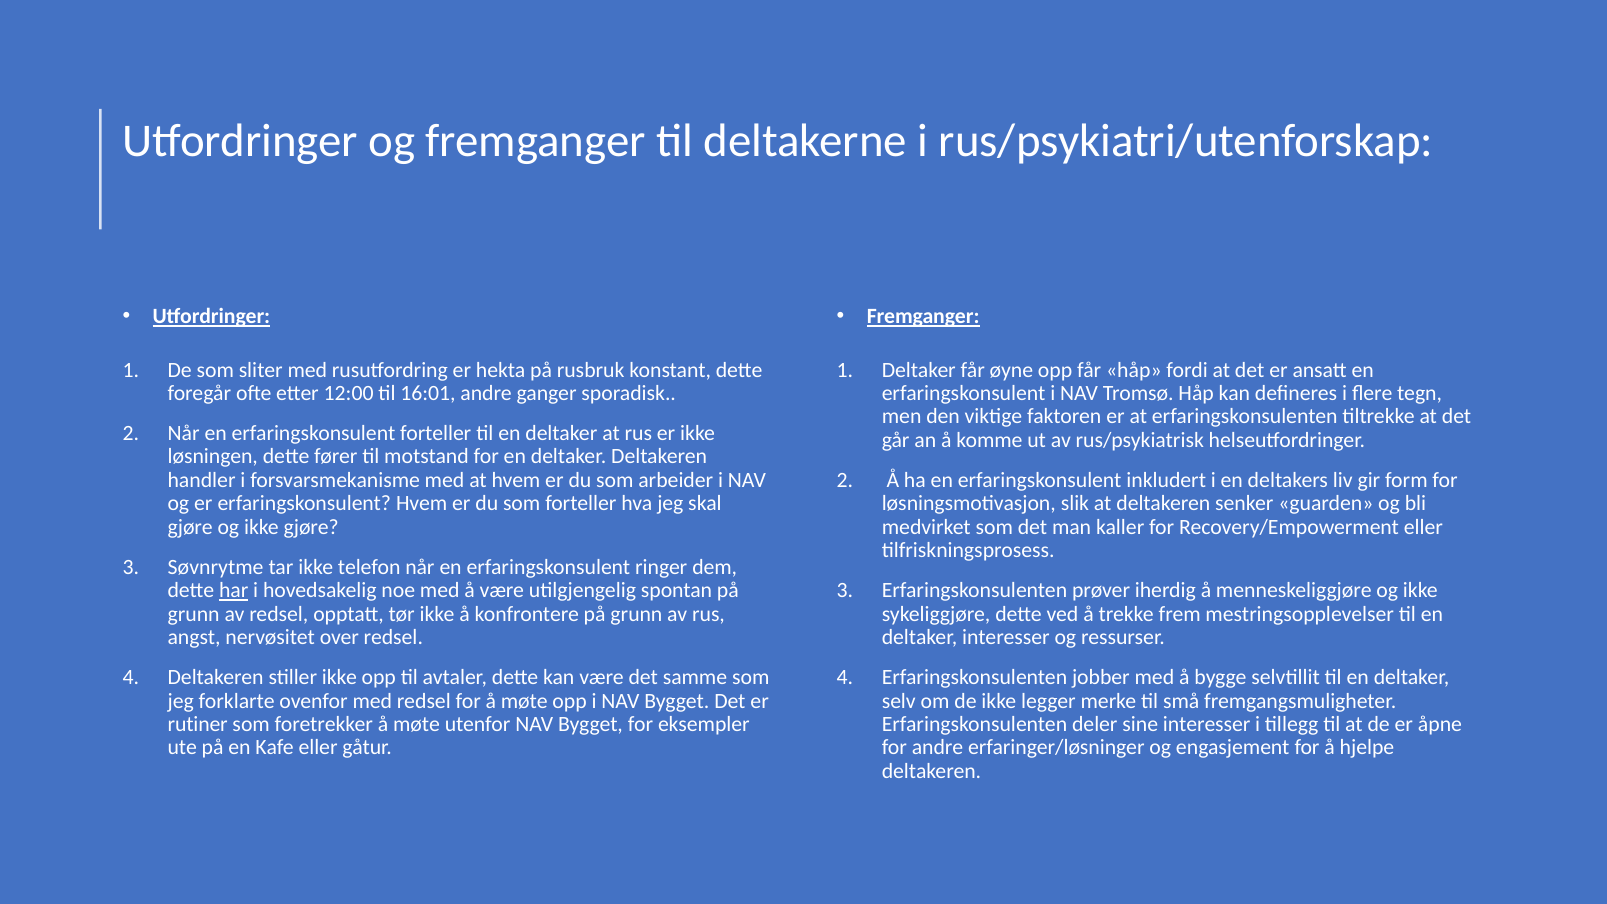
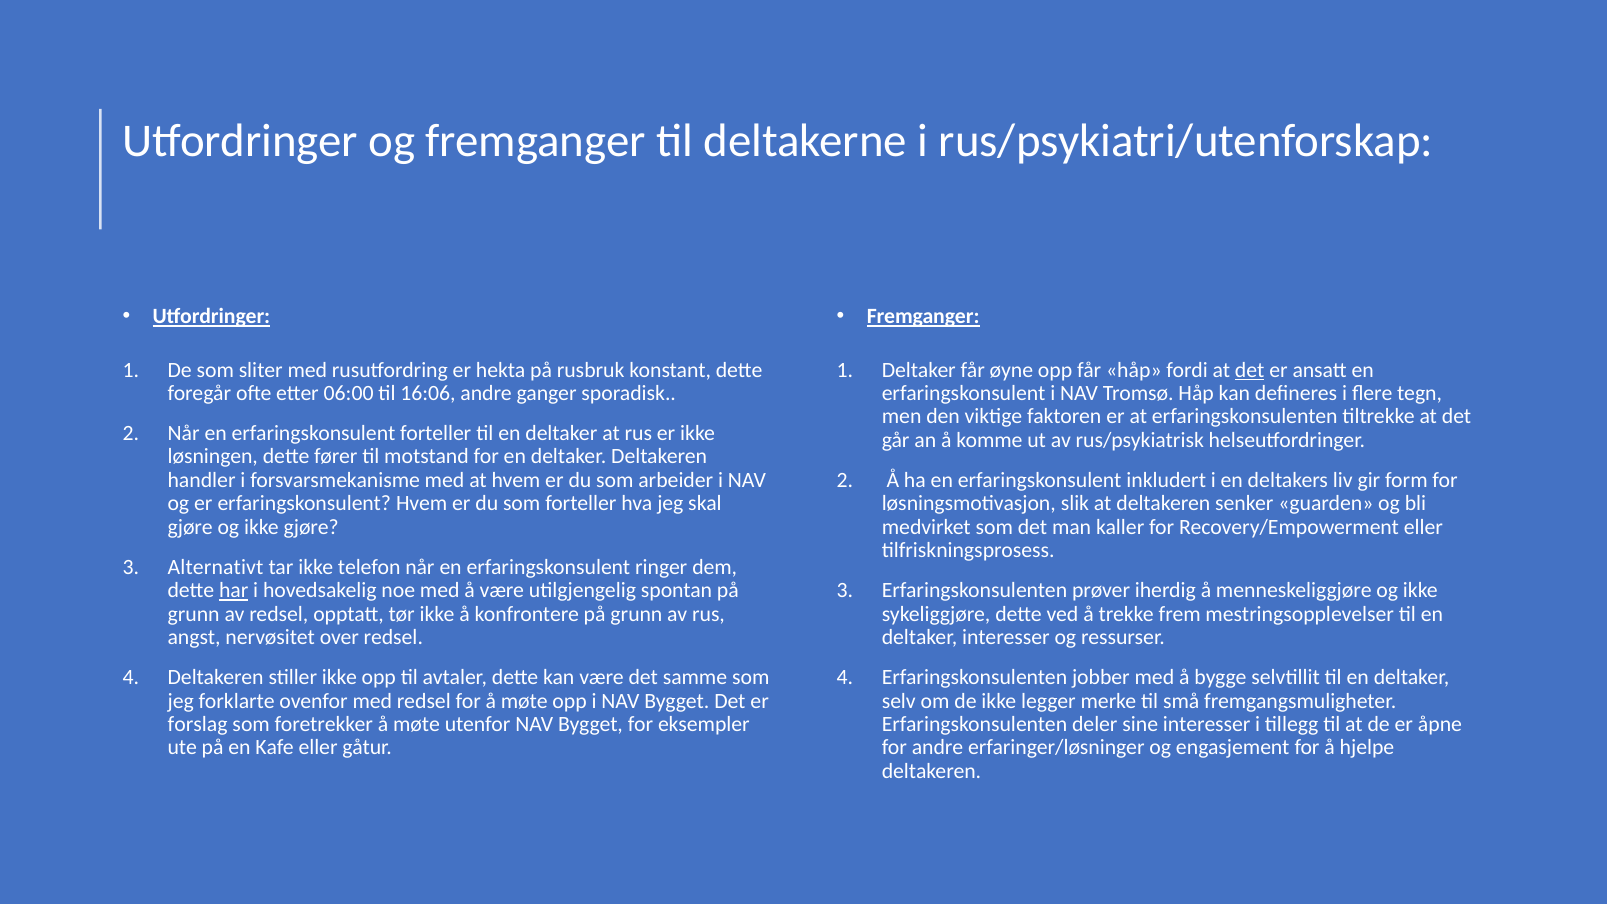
det underline: none -> present (1250, 370)
12:00: 12:00 -> 06:00 (349, 393)
16:01: 16:01 -> 16:06 (428, 393)
Søvnrytme: Søvnrytme -> Alternativt (216, 567)
rutiner: rutiner -> forslag (198, 724)
